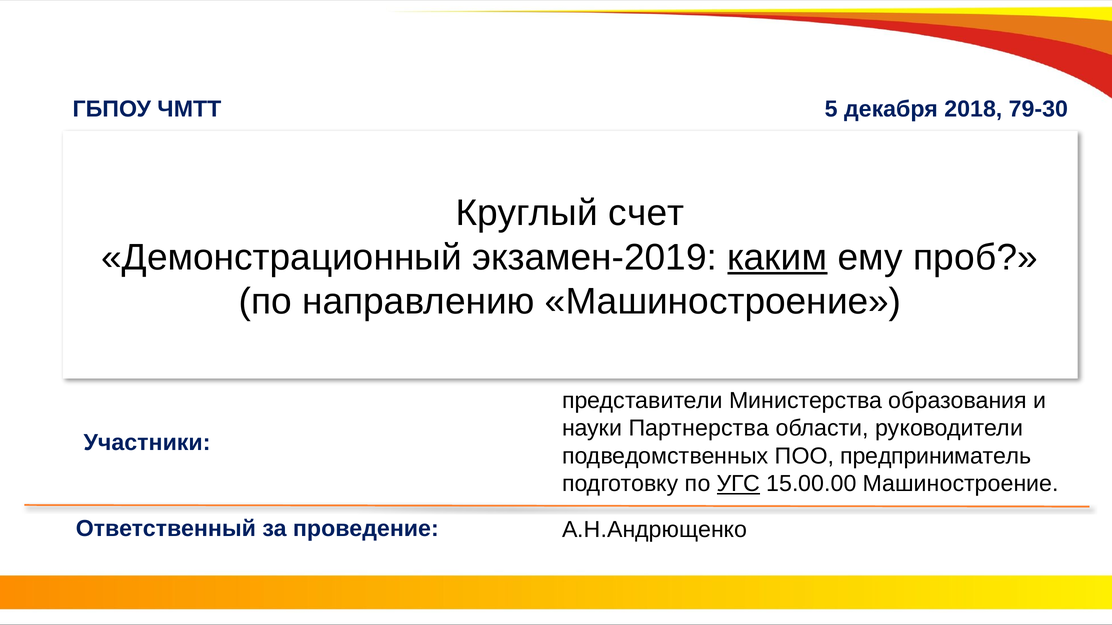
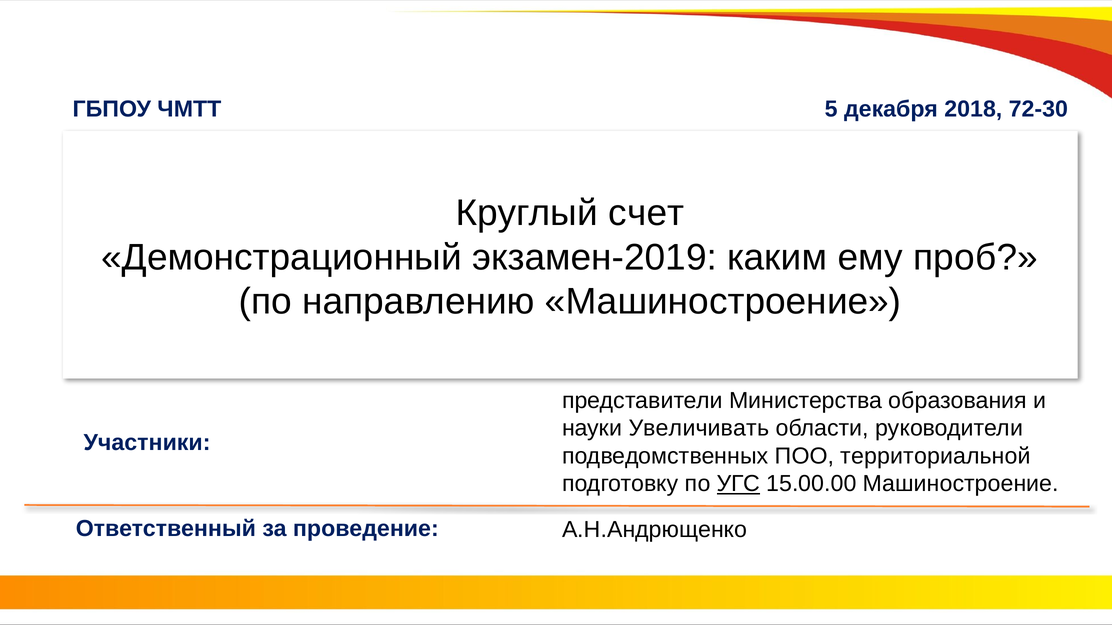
79-30: 79-30 -> 72-30 (1038, 109)
каким underline: present -> none (777, 258)
Партнерства: Партнерства -> Увеличивать (699, 428)
предприниматель: предприниматель -> территориальной (936, 456)
